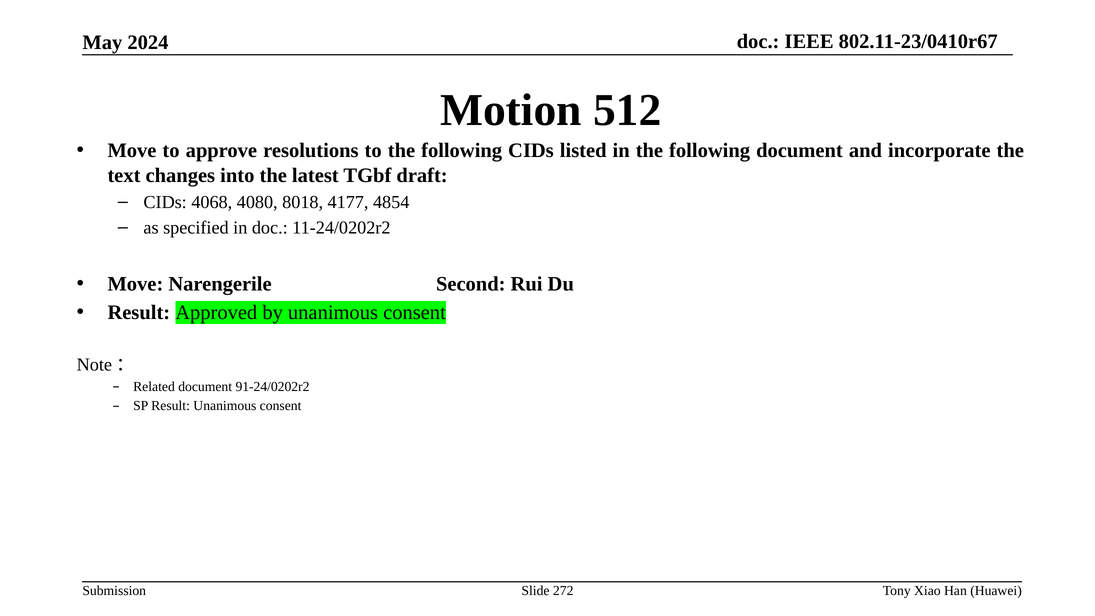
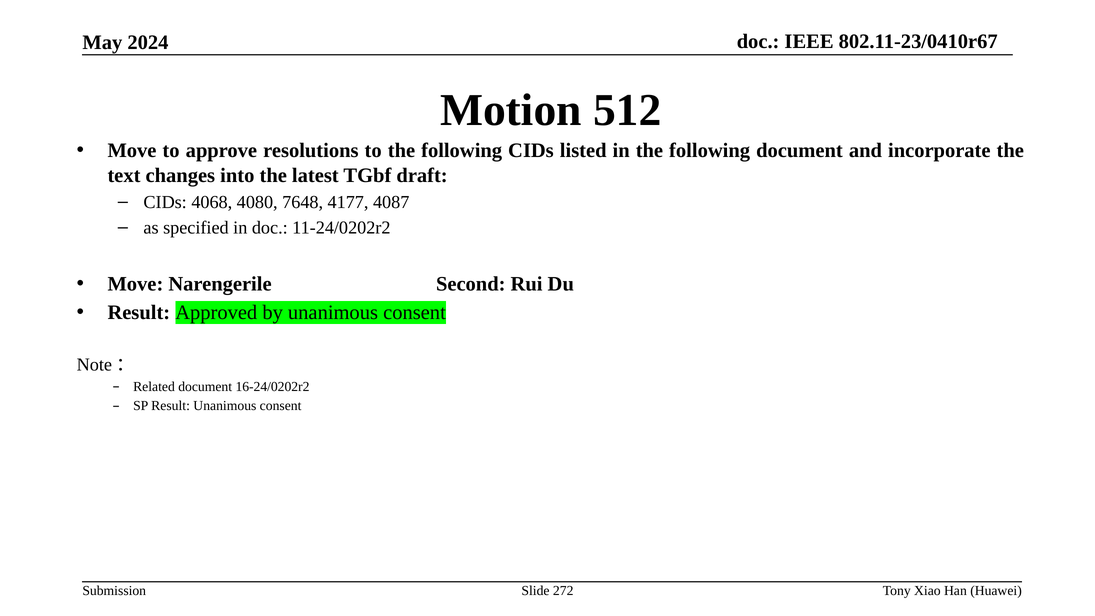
8018: 8018 -> 7648 (303, 202)
4854: 4854 -> 4087 (391, 202)
91-24/0202r2: 91-24/0202r2 -> 16-24/0202r2 (272, 387)
